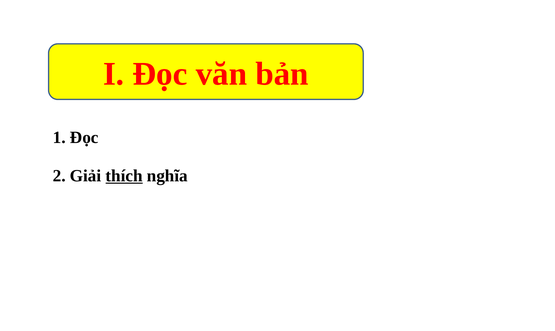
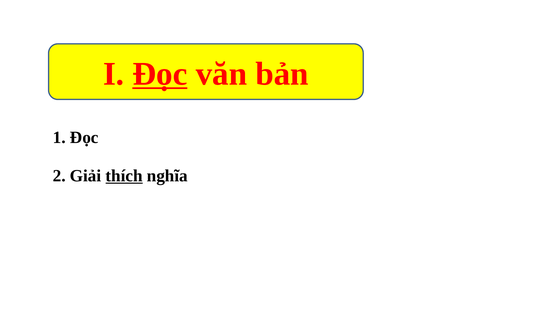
Đọc underline: none -> present (160, 74)
